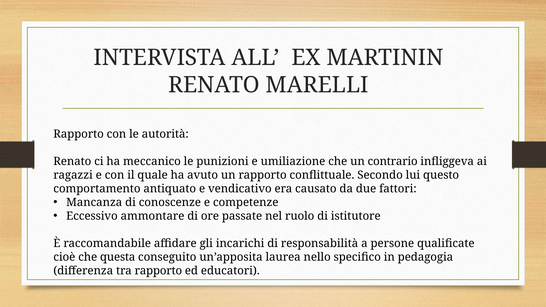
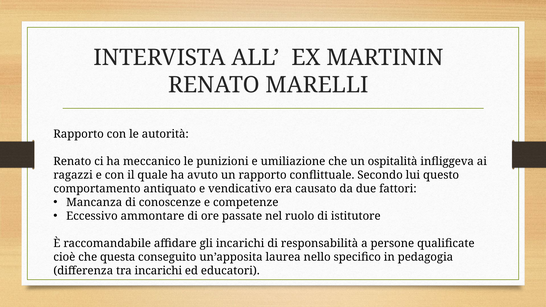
contrario: contrario -> ospitalità (393, 162)
tra rapporto: rapporto -> incarichi (158, 271)
